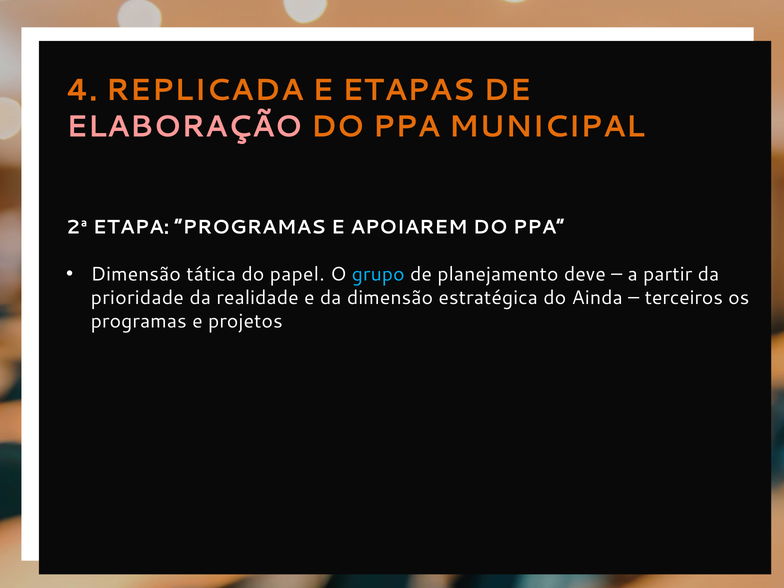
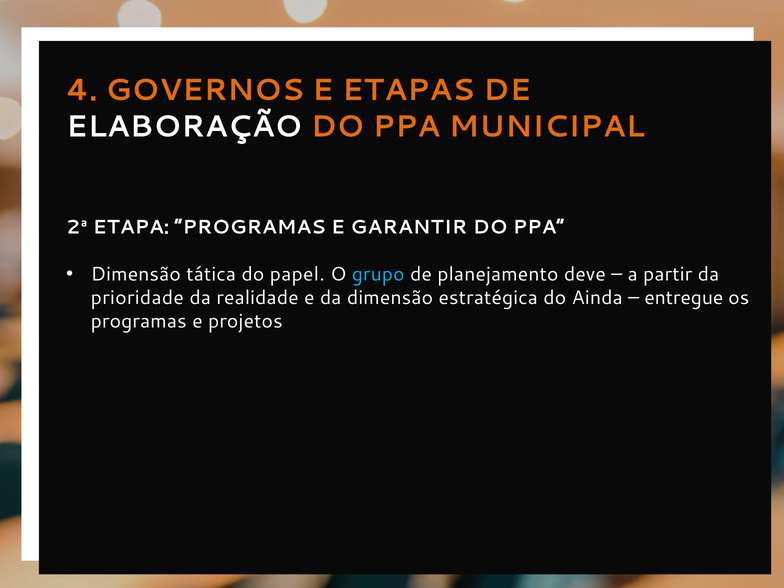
REPLICADA: REPLICADA -> GOVERNOS (205, 90)
ELABORAÇÃO colour: pink -> white (184, 127)
APOIAREM: APOIAREM -> GARANTIR (409, 227)
terceiros: terceiros -> entregue (684, 298)
